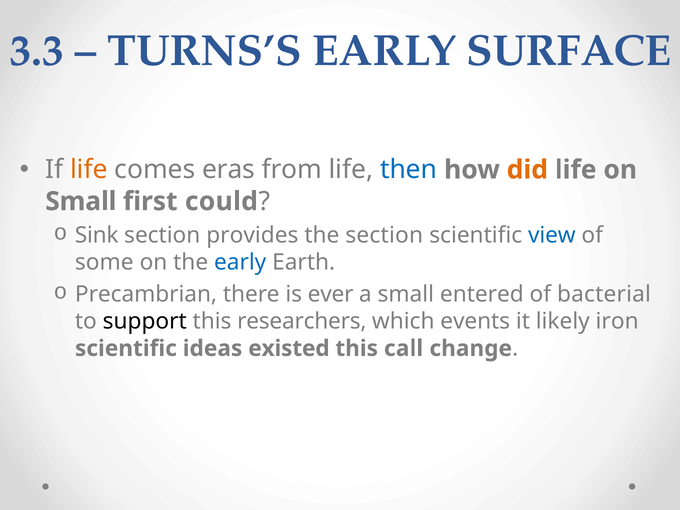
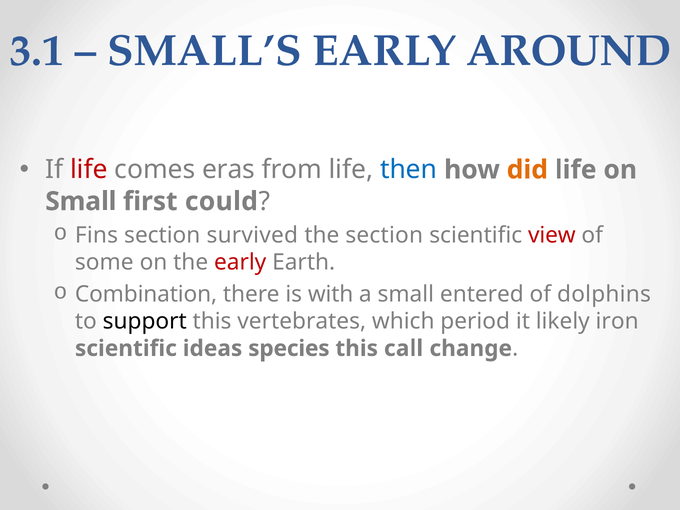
3.3: 3.3 -> 3.1 (37, 51)
TURNS’S: TURNS’S -> SMALL’S (205, 51)
SURFACE: SURFACE -> AROUND (569, 51)
life colour: orange -> red (89, 170)
Sink: Sink -> Fins (96, 235)
provides: provides -> survived (252, 235)
view colour: blue -> red (552, 235)
early colour: blue -> red (240, 262)
Precambrian: Precambrian -> Combination (146, 294)
ever: ever -> with (331, 294)
bacterial: bacterial -> dolphins (604, 294)
researchers: researchers -> vertebrates (302, 321)
events: events -> period (475, 321)
existed: existed -> species (289, 348)
